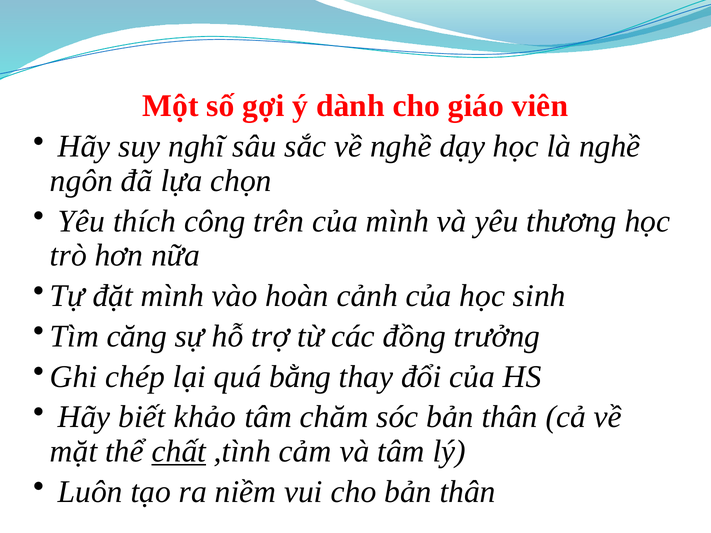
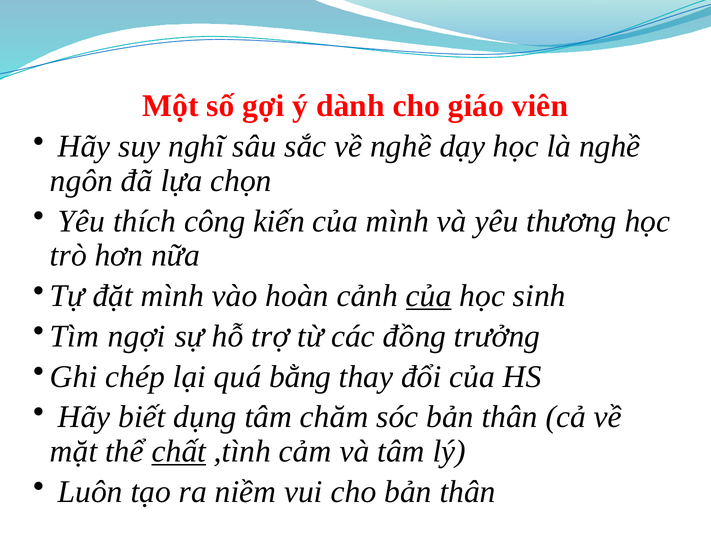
trên: trên -> kiến (279, 221)
của underline: none -> present (429, 296)
căng: căng -> ngợi (137, 336)
khảo: khảo -> dụng (205, 417)
